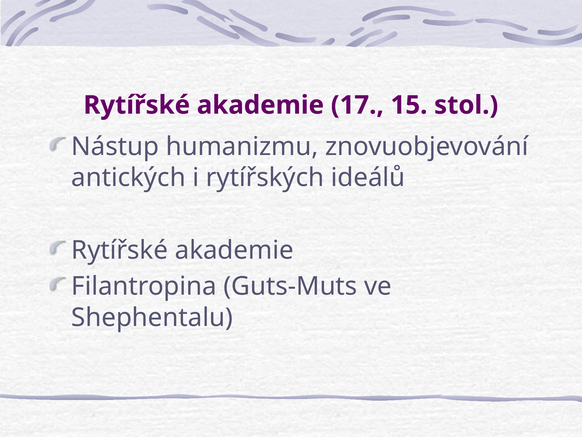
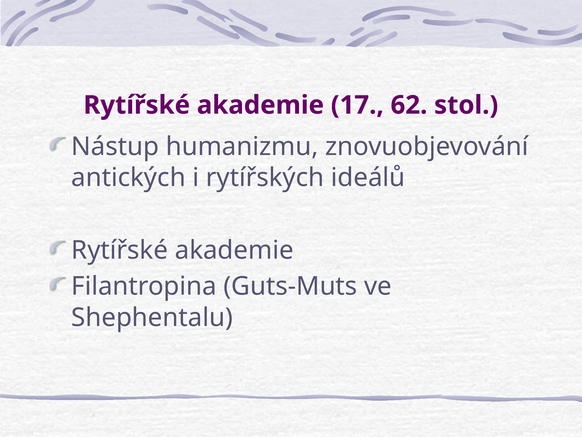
15: 15 -> 62 (409, 105)
